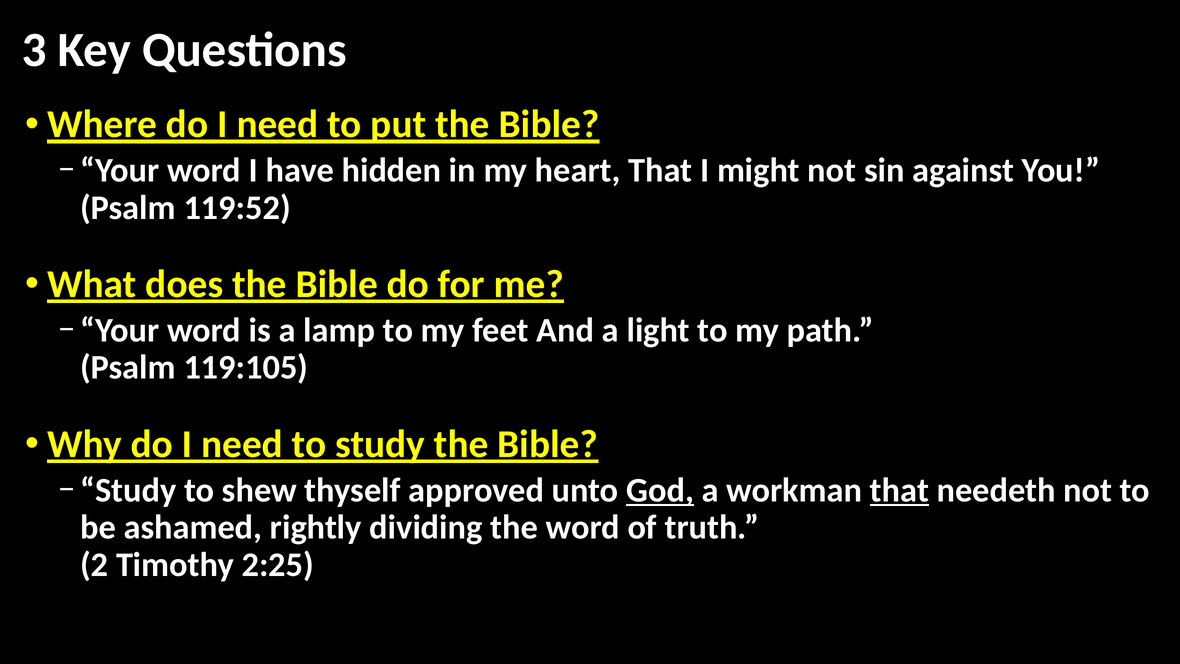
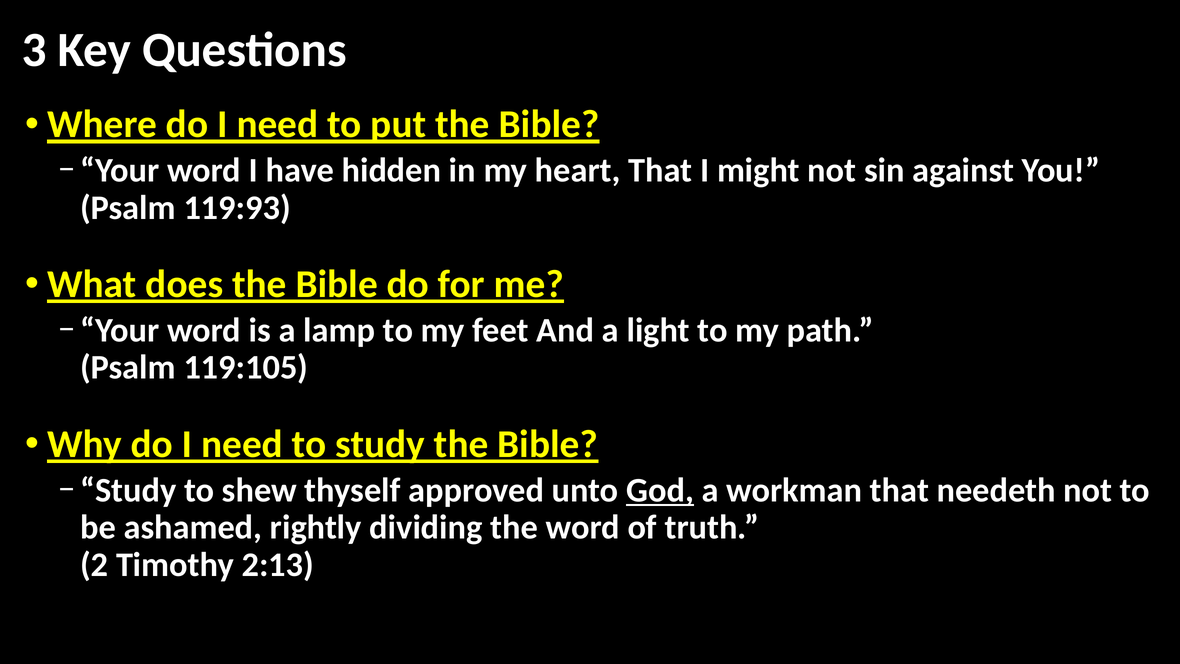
119:52: 119:52 -> 119:93 (237, 208)
that underline: present -> none (899, 490)
2:25: 2:25 -> 2:13 (278, 565)
